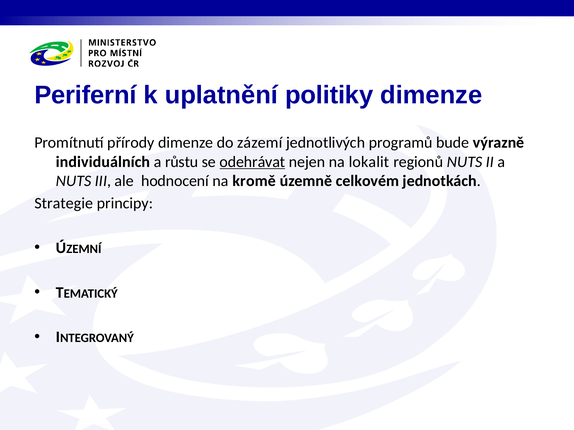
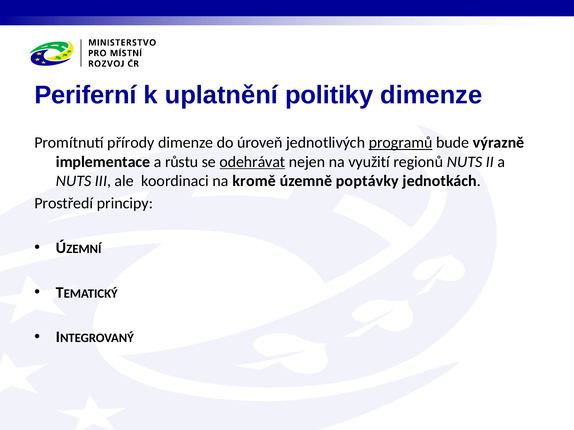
zázemí: zázemí -> úroveň (260, 143)
programů underline: none -> present (401, 143)
individuálních: individuálních -> implementace (103, 162)
lokalit: lokalit -> využití (369, 162)
hodnocení: hodnocení -> koordinaci (175, 181)
celkovém: celkovém -> poptávky (367, 181)
Strategie: Strategie -> Prostředí (64, 203)
